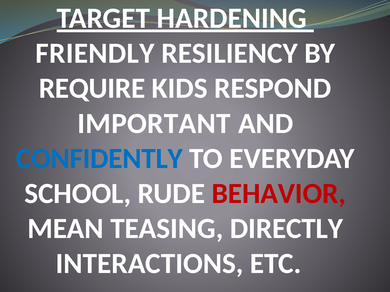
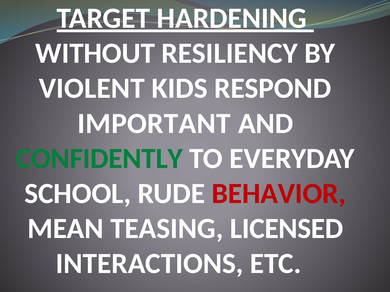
FRIENDLY: FRIENDLY -> WITHOUT (95, 53)
REQUIRE: REQUIRE -> VIOLENT (92, 88)
CONFIDENTLY colour: blue -> green (99, 159)
DIRECTLY: DIRECTLY -> LICENSED (287, 229)
